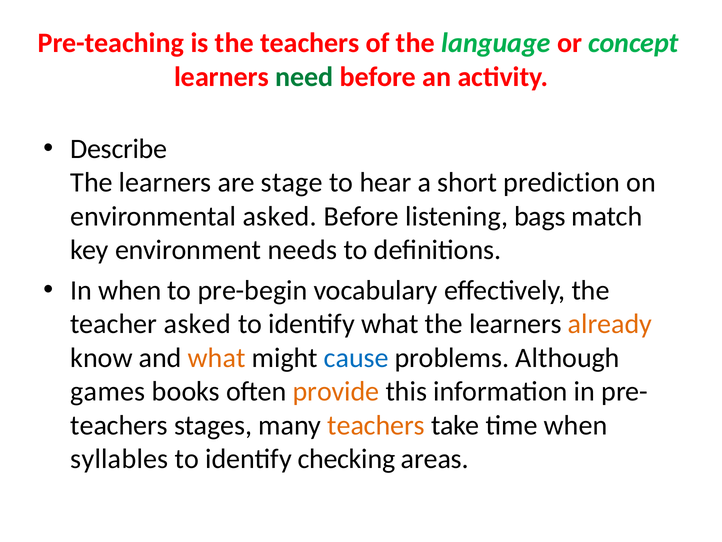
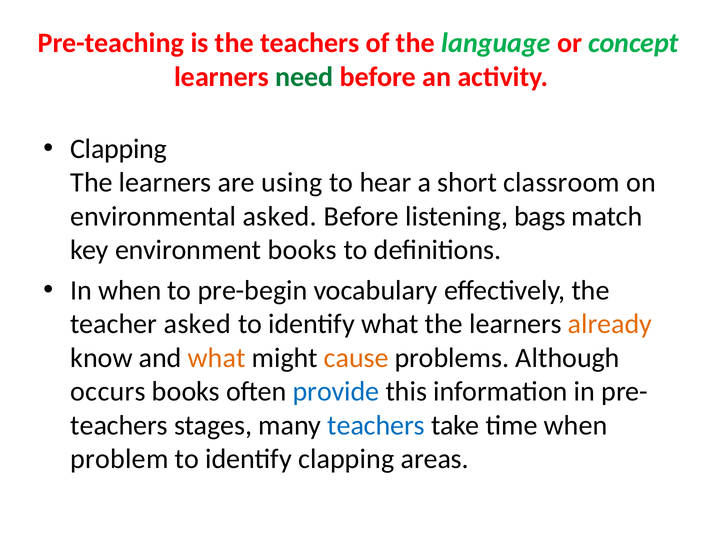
Describe: Describe -> Clapping (119, 149)
stage: stage -> using (292, 182)
prediction: prediction -> classroom (562, 182)
environment needs: needs -> books (302, 250)
cause colour: blue -> orange (356, 357)
games: games -> occurs (108, 391)
provide colour: orange -> blue (336, 391)
teachers colour: orange -> blue (376, 425)
syllables: syllables -> problem (119, 459)
identify checking: checking -> clapping (346, 459)
